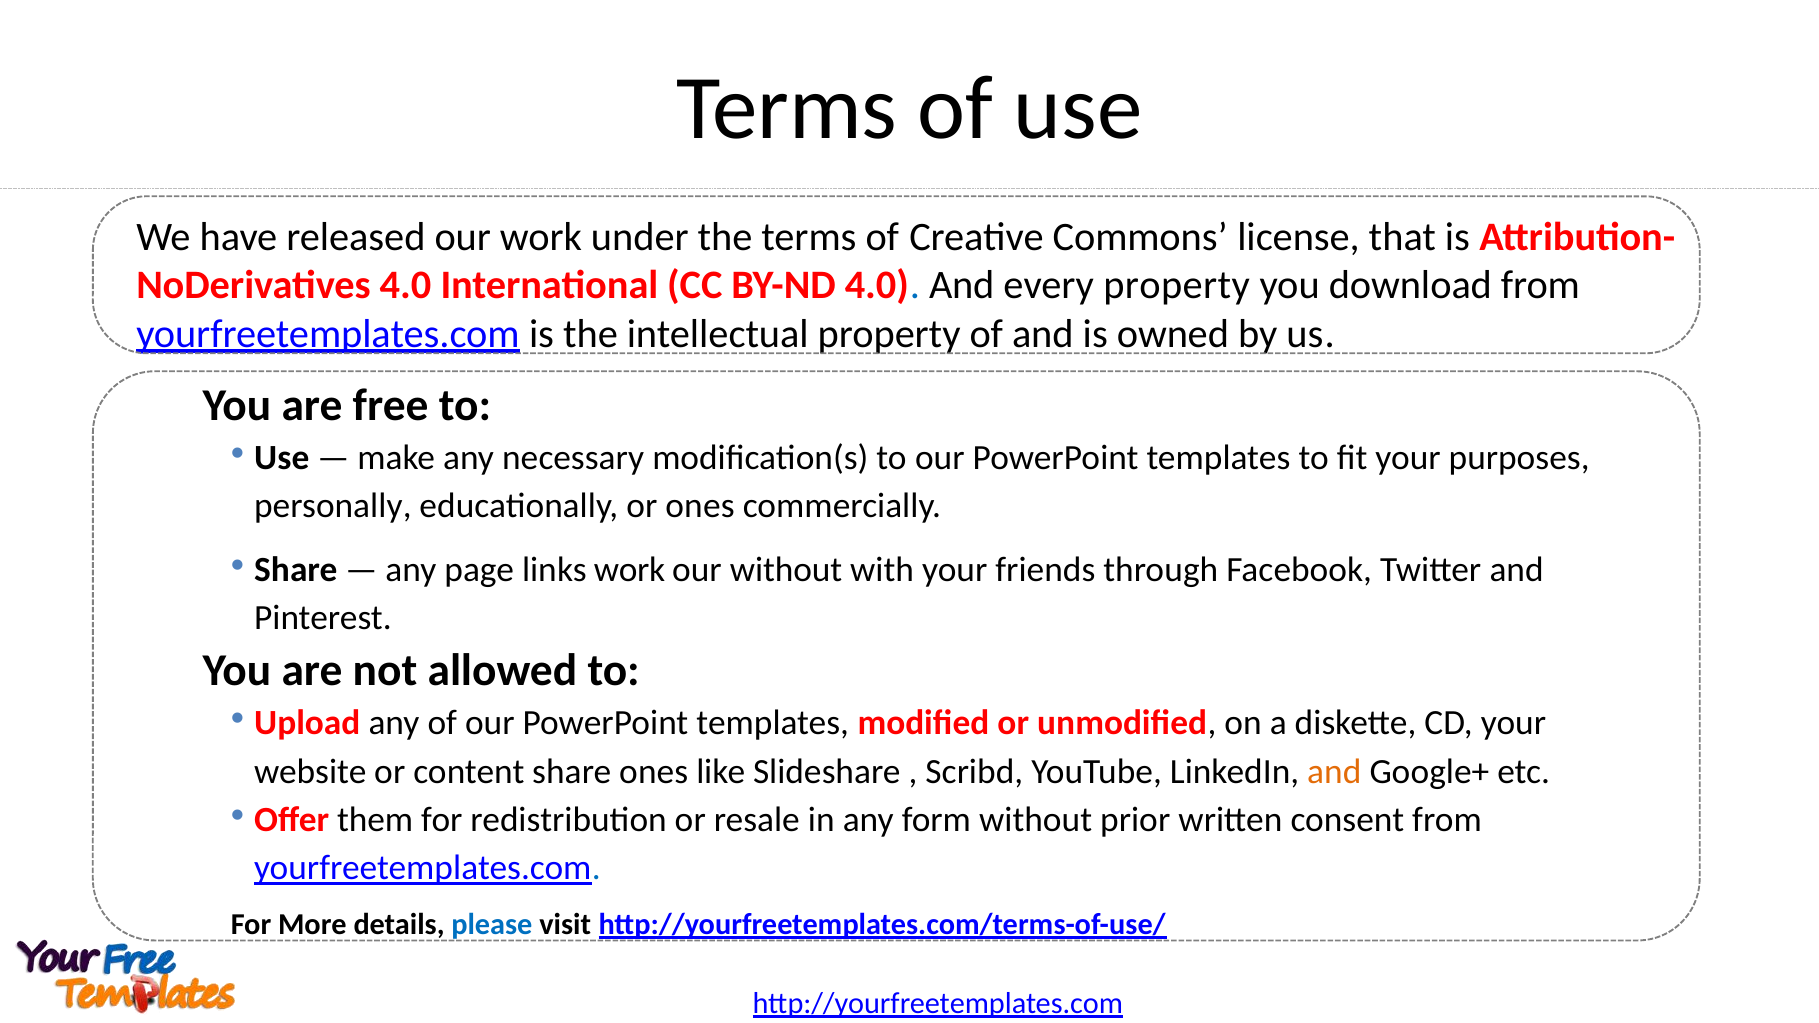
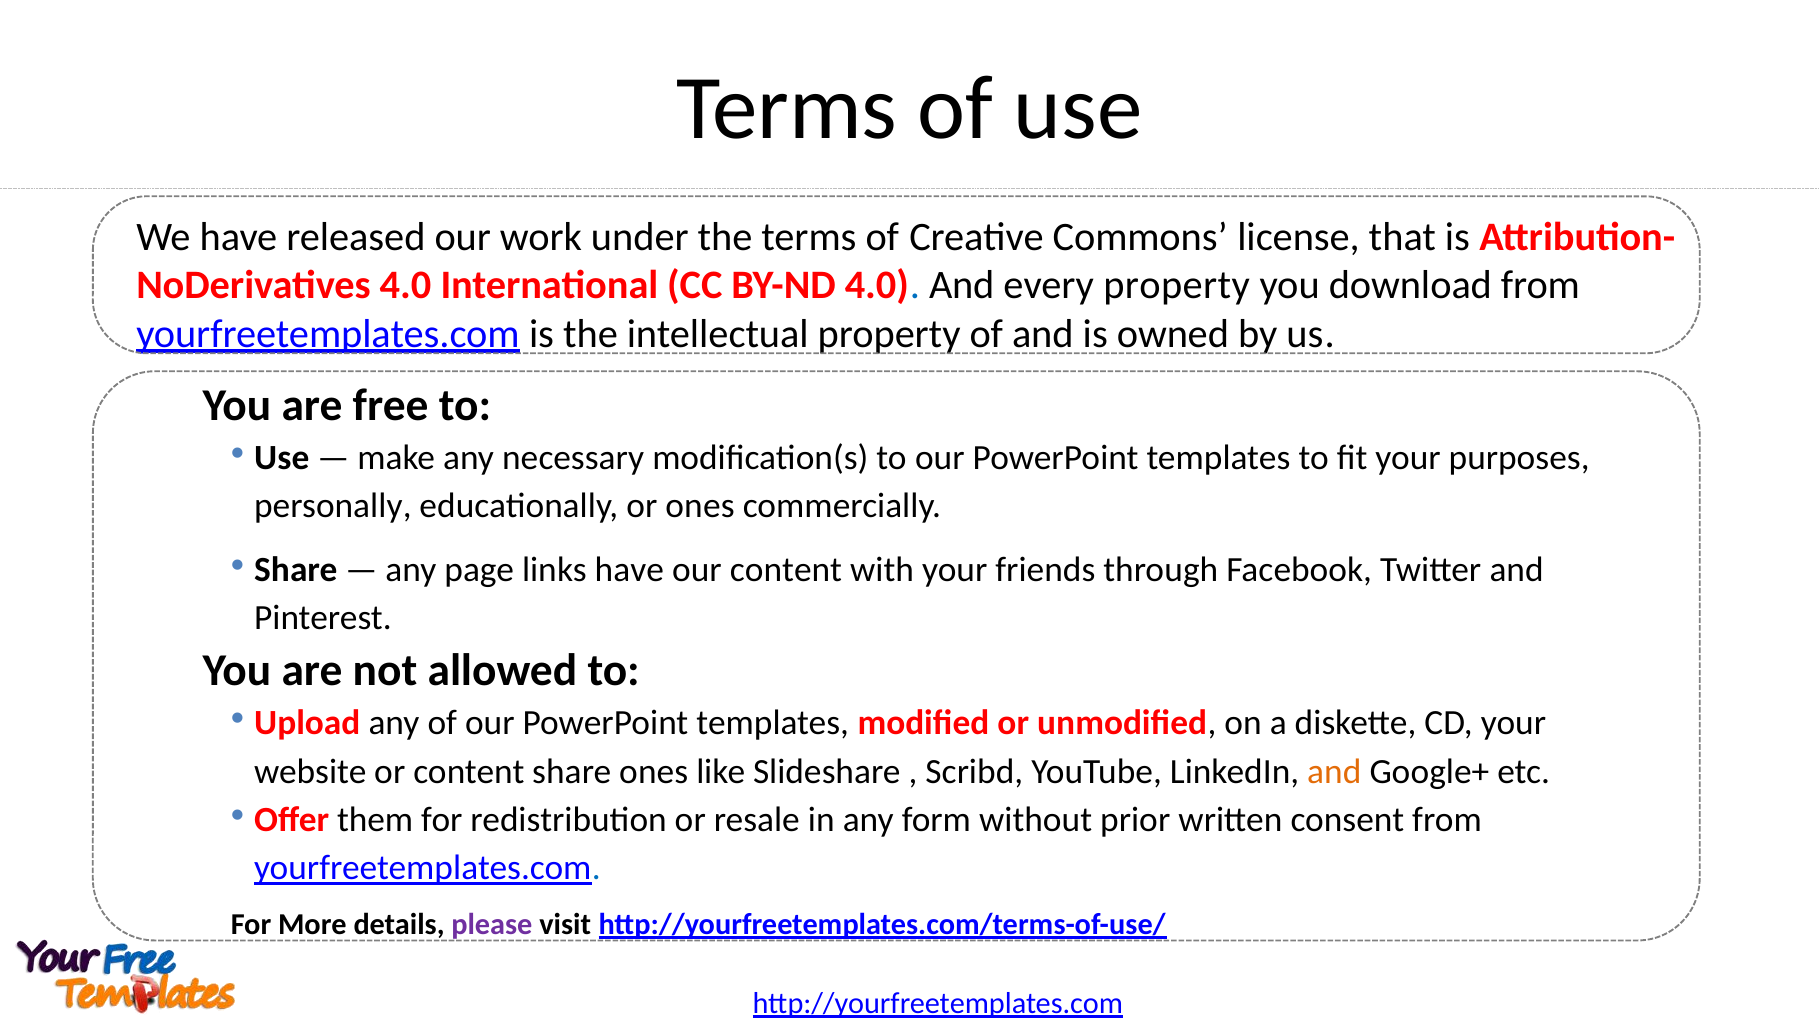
links work: work -> have (629, 570)
our without: without -> content (786, 570)
please colour: blue -> purple (492, 924)
